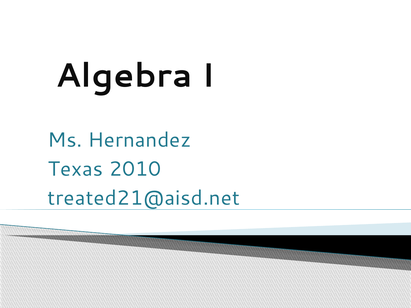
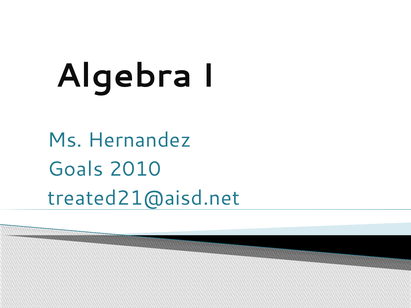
Texas: Texas -> Goals (75, 169)
